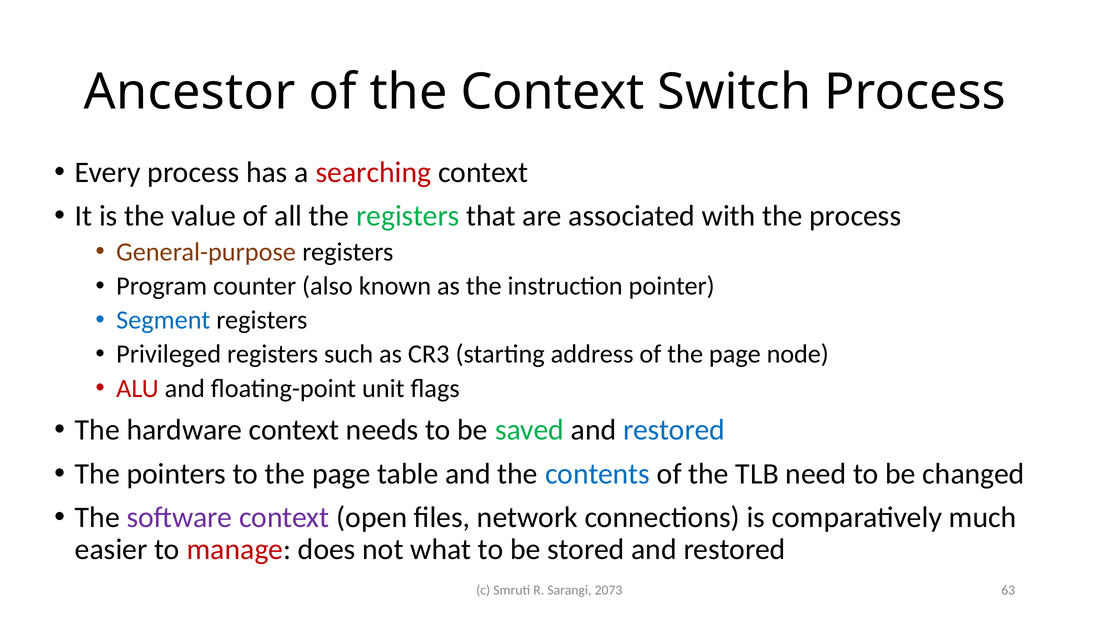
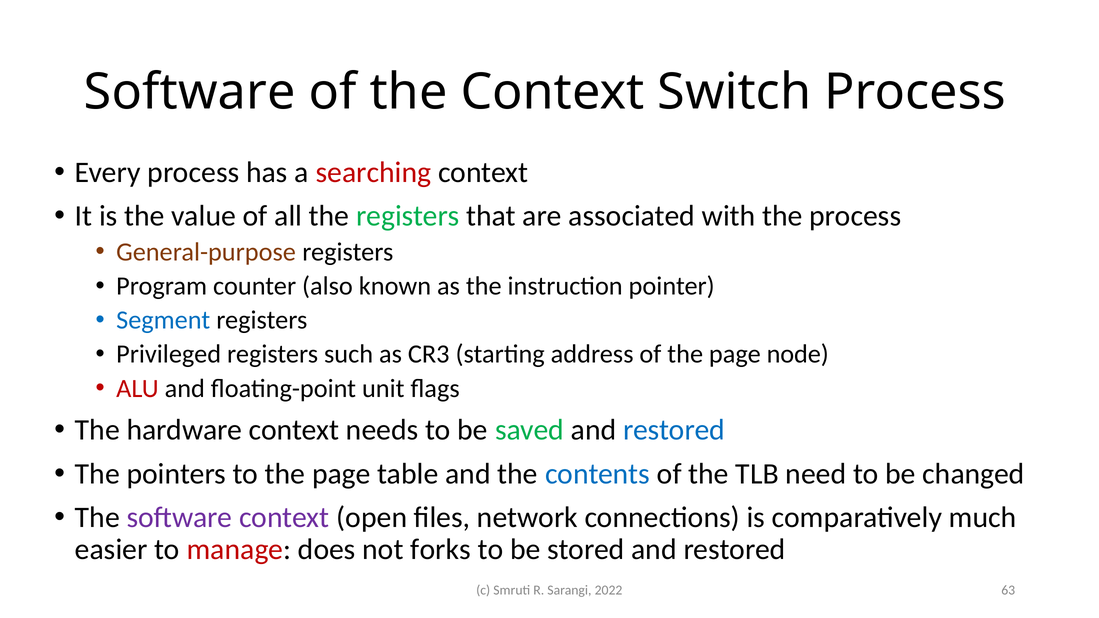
Ancestor: Ancestor -> Software (190, 92)
what: what -> forks (441, 550)
2073: 2073 -> 2022 (609, 590)
